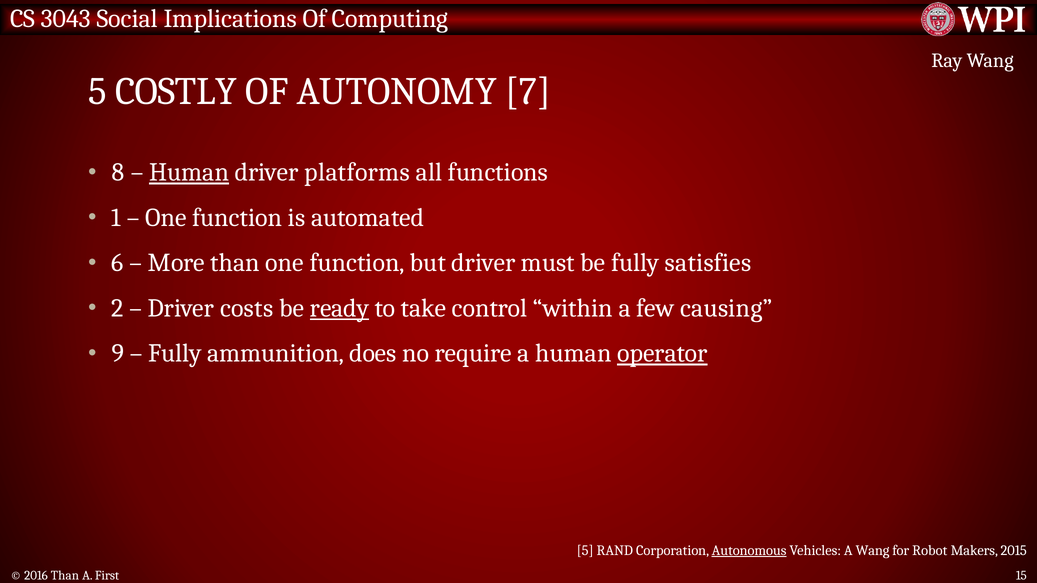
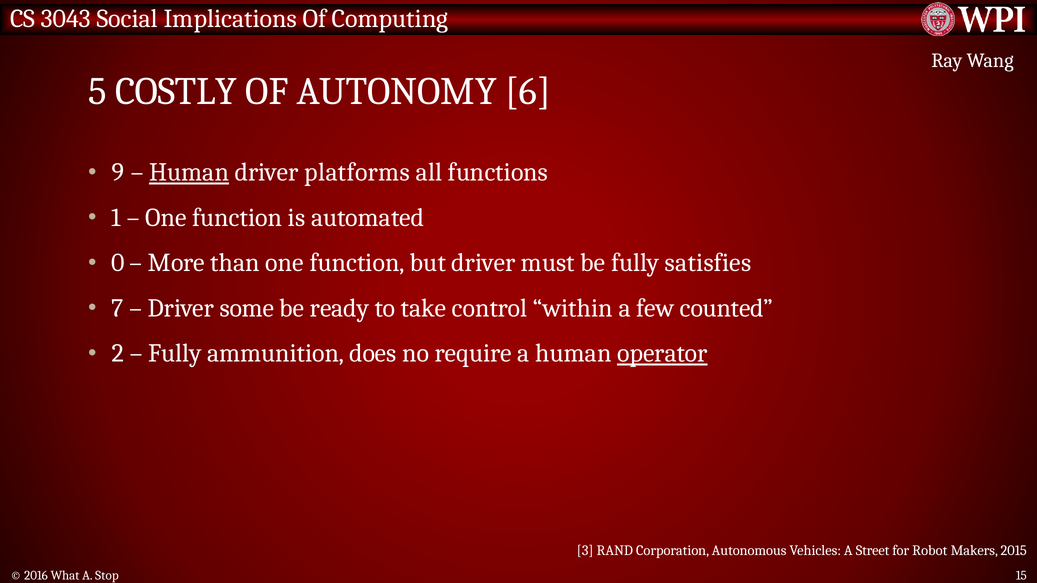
7: 7 -> 6 (528, 91)
8: 8 -> 9 (118, 172)
6: 6 -> 0 (118, 263)
2: 2 -> 7 (118, 308)
costs: costs -> some (247, 308)
ready underline: present -> none (340, 308)
causing: causing -> counted (727, 308)
9: 9 -> 2 (118, 354)
5: 5 -> 3 (585, 551)
Autonomous underline: present -> none (749, 551)
A Wang: Wang -> Street (873, 551)
2016 Than: Than -> What (65, 576)
First: First -> Stop (107, 576)
